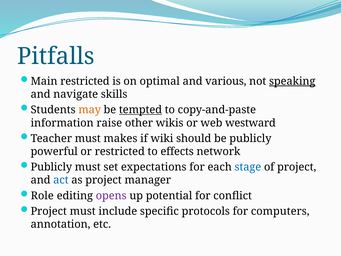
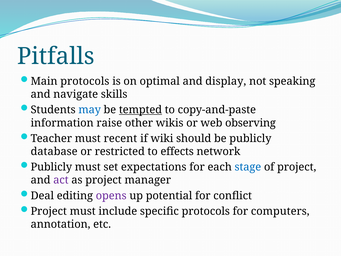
Main restricted: restricted -> protocols (85, 81)
various: various -> display (226, 81)
speaking underline: present -> none (292, 81)
may colour: orange -> blue (90, 110)
westward: westward -> observing (250, 123)
makes: makes -> recent (120, 138)
powerful: powerful -> database (54, 151)
act colour: blue -> purple (61, 180)
Role: Role -> Deal (42, 195)
